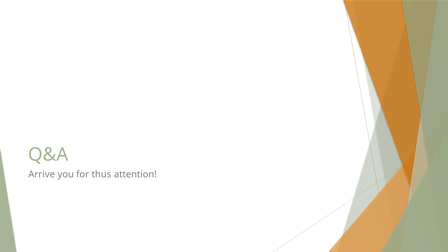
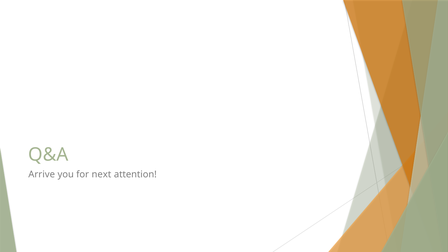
thus: thus -> next (101, 174)
